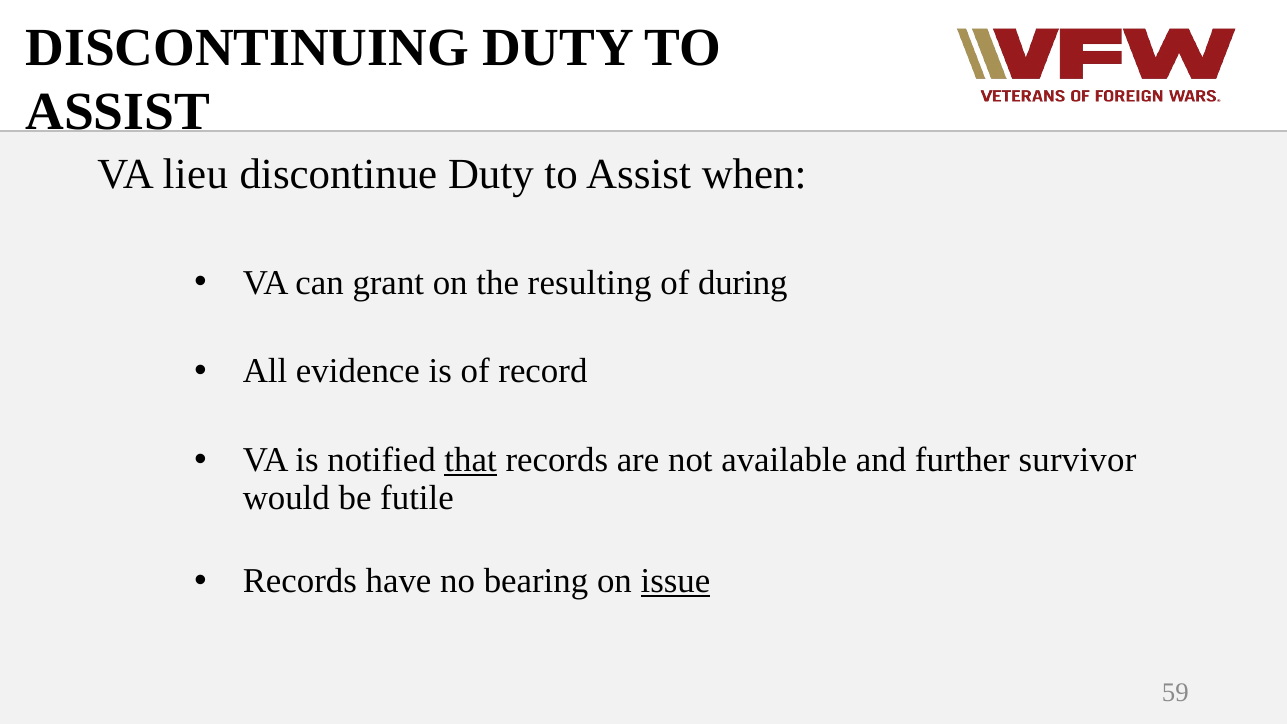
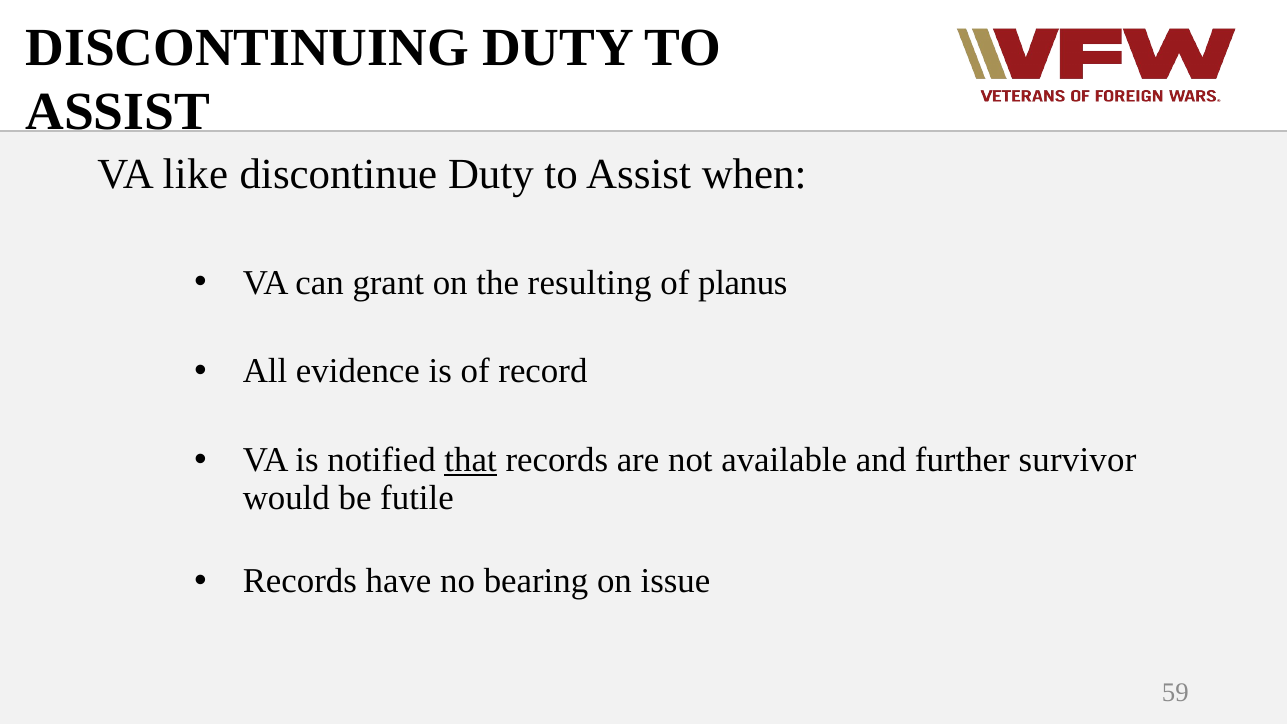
lieu: lieu -> like (195, 174)
during: during -> planus (743, 283)
issue underline: present -> none (676, 581)
